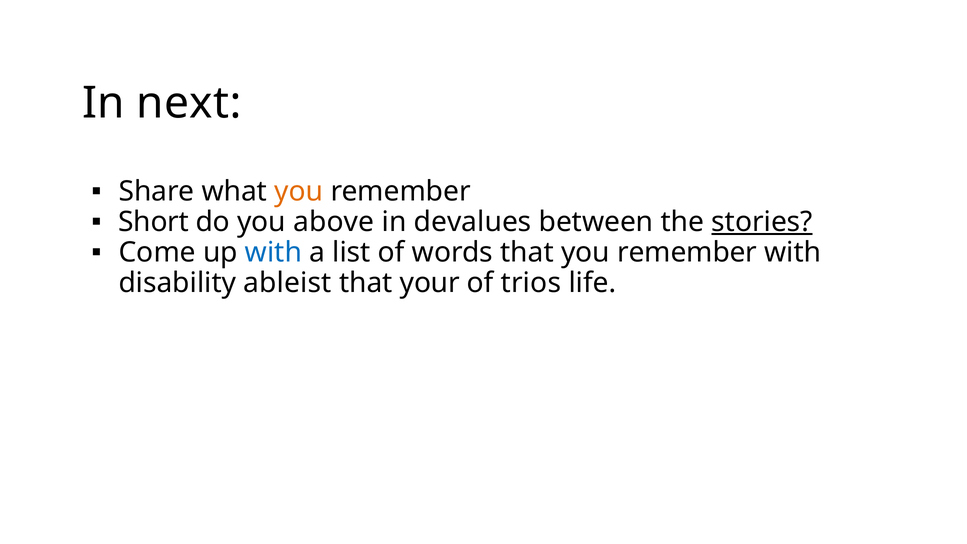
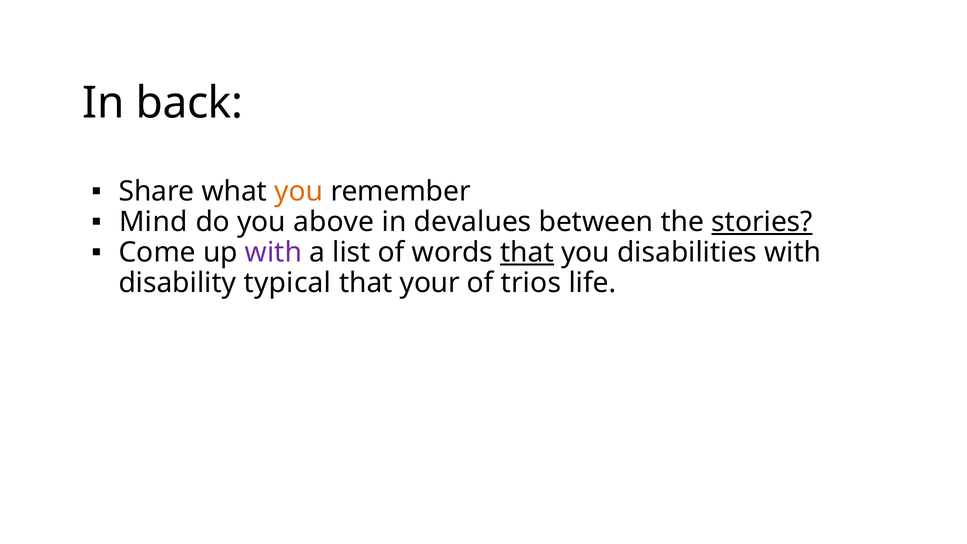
next: next -> back (189, 103)
Short: Short -> Mind (153, 222)
with colour: blue -> purple (274, 252)
that underline: none -> present (527, 252)
remember: remember -> disabilities (687, 252)
ableist: ableist -> typical (287, 283)
